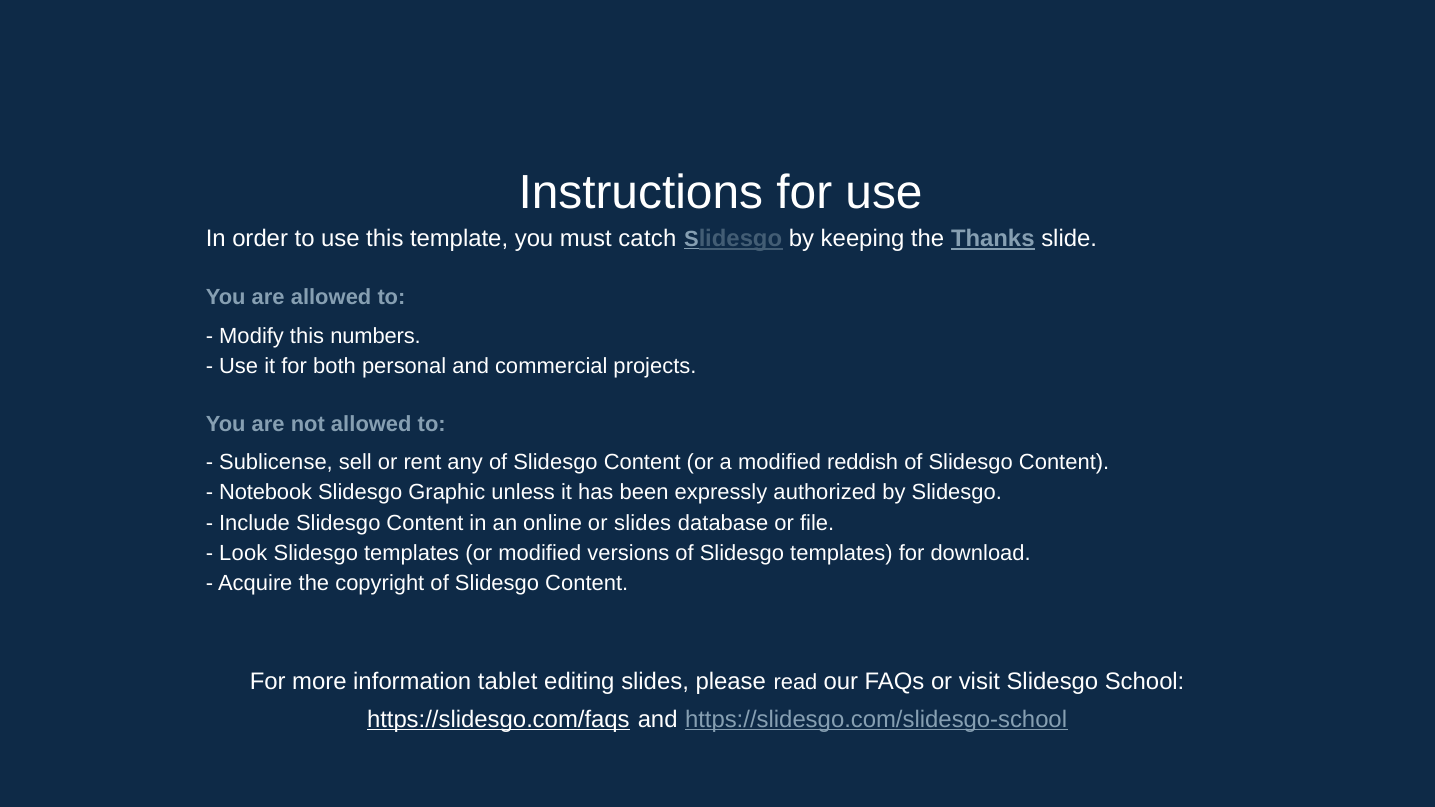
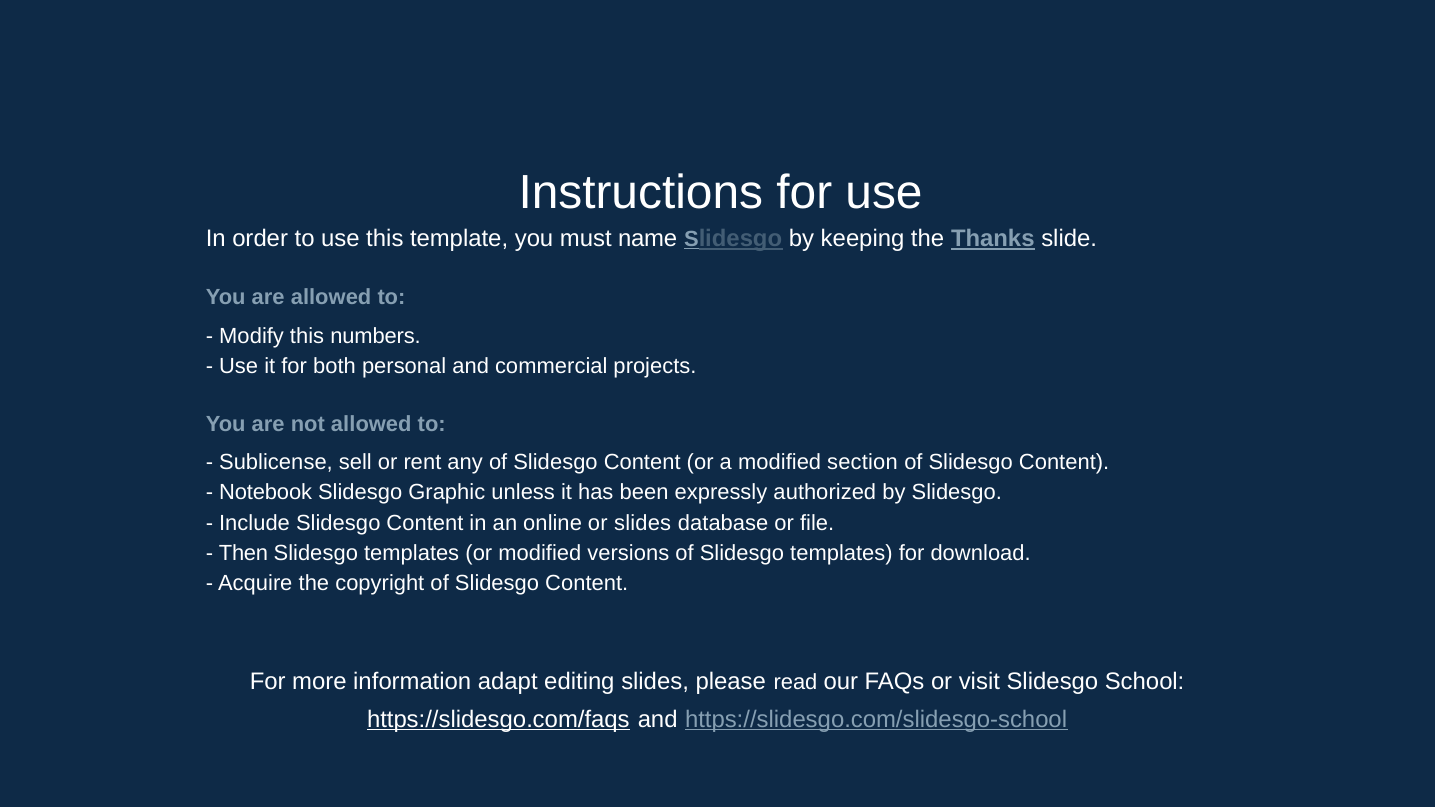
catch: catch -> name (648, 239)
reddish: reddish -> section (862, 463)
Look: Look -> Then (244, 553)
tablet: tablet -> adapt (508, 682)
